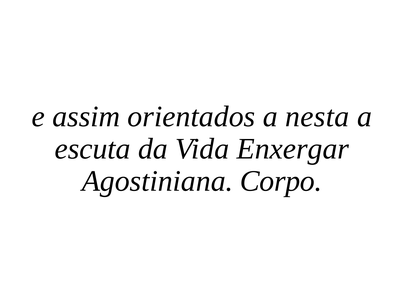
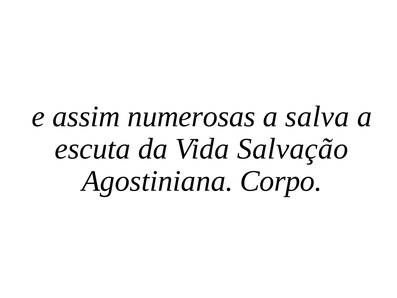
orientados: orientados -> numerosas (192, 117)
nesta: nesta -> salva (317, 117)
Enxergar: Enxergar -> Salvação (293, 149)
